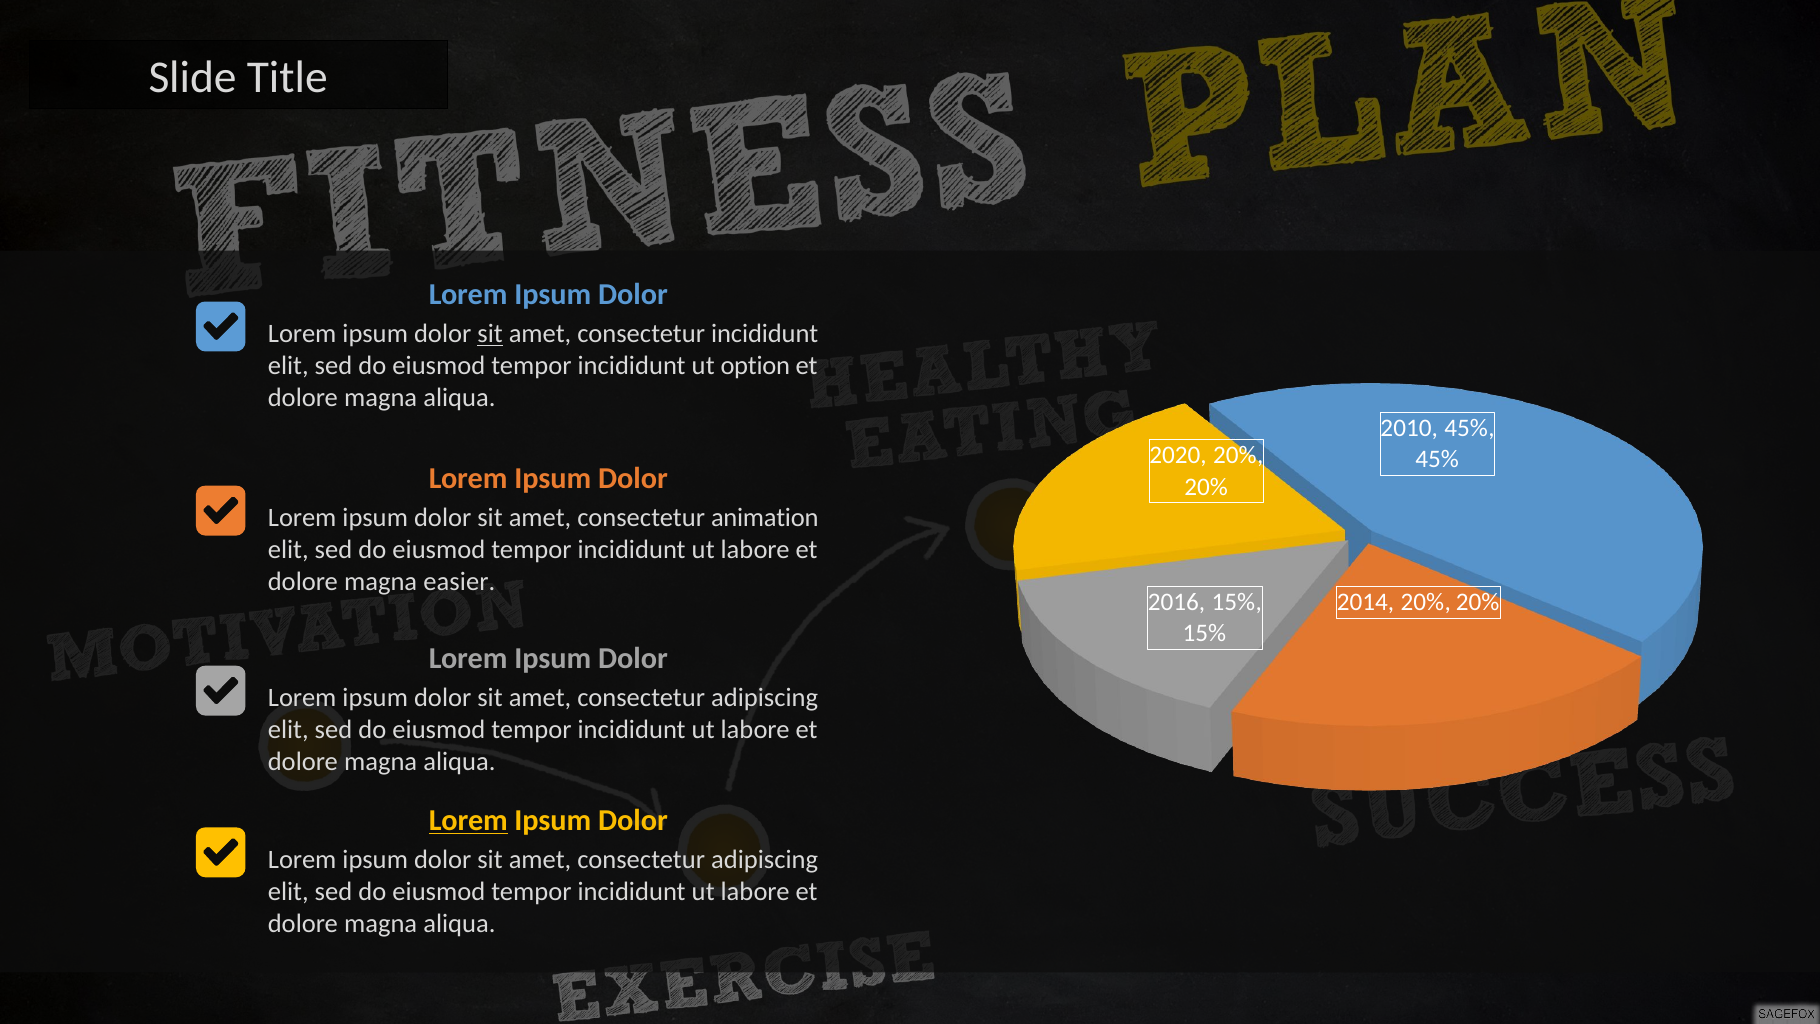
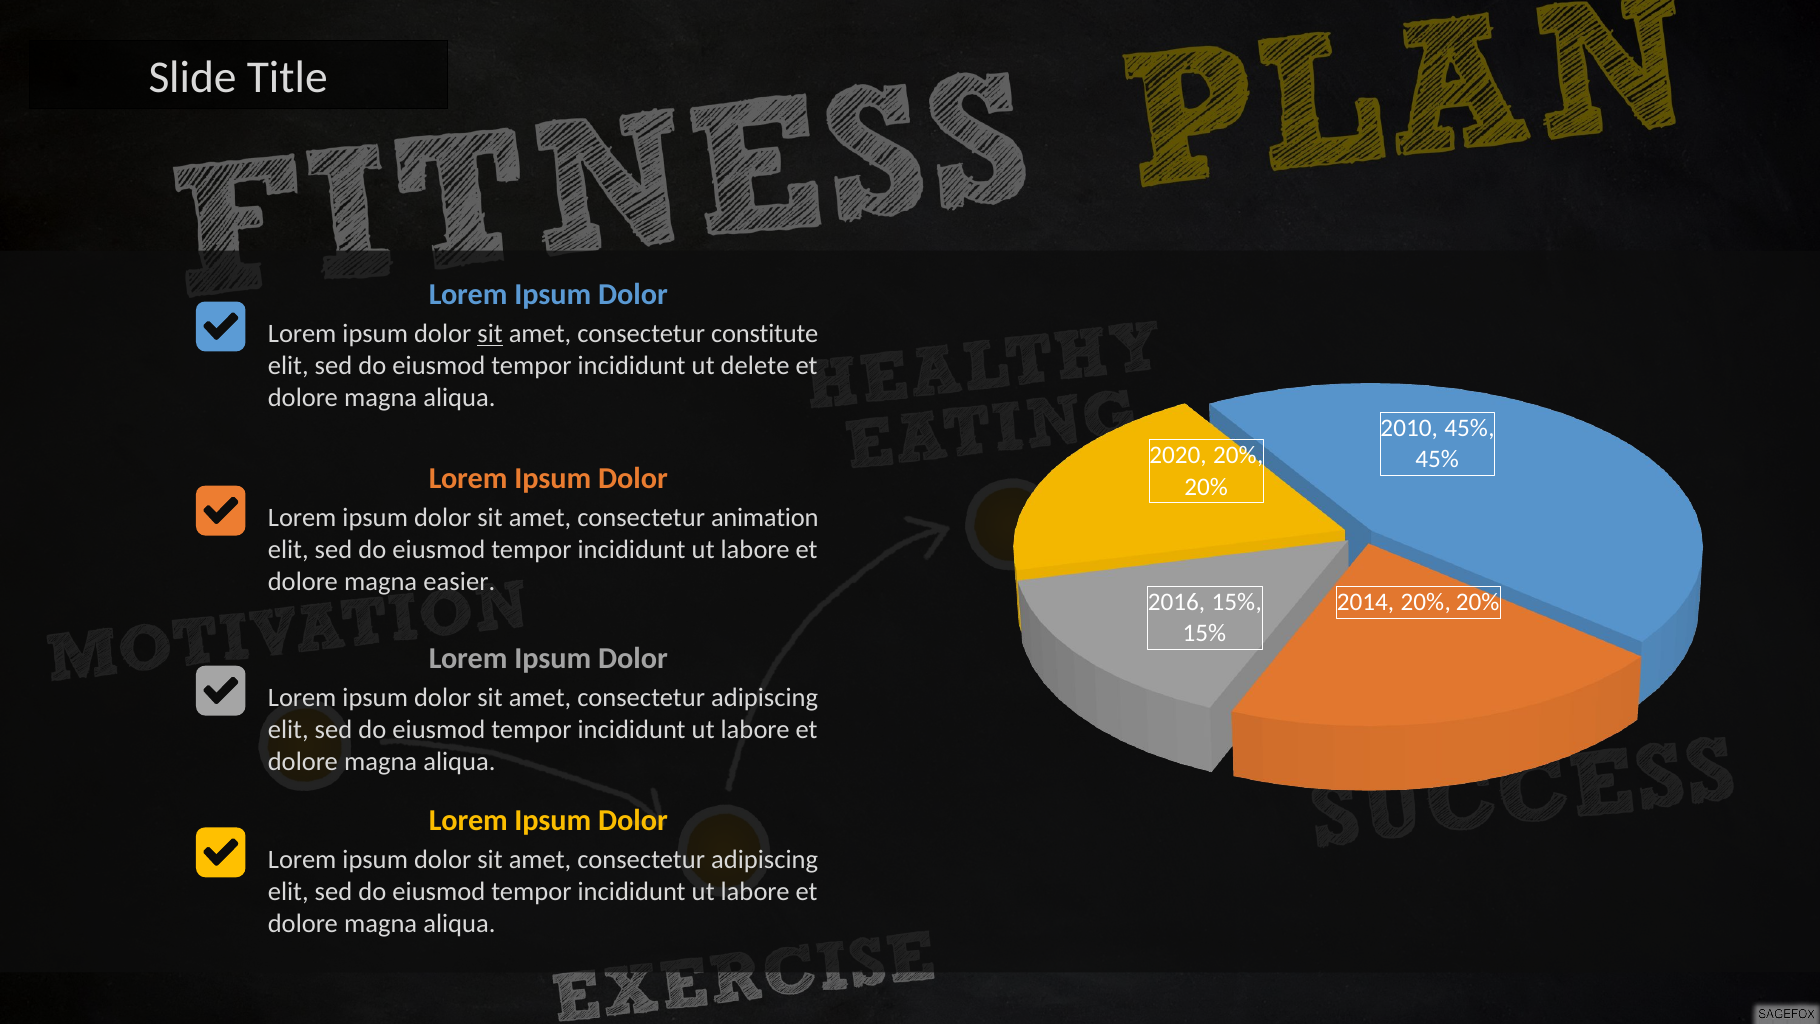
consectetur incididunt: incididunt -> constitute (765, 334)
option: option -> delete (755, 366)
Lorem underline: present -> none (468, 820)
